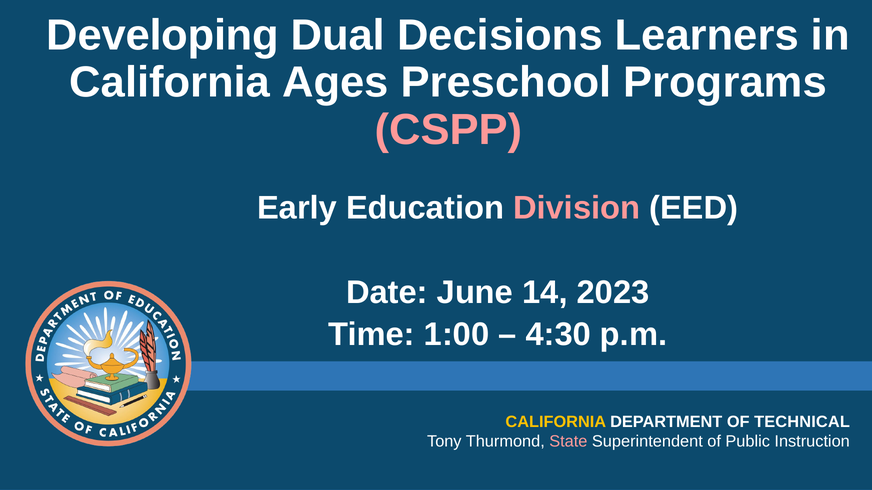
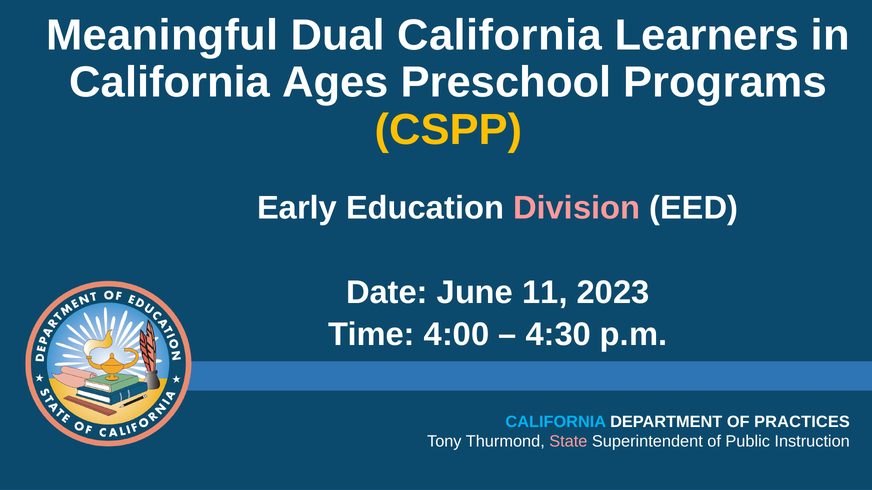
Developing: Developing -> Meaningful (162, 36)
Dual Decisions: Decisions -> California (500, 36)
CSPP colour: pink -> yellow (448, 130)
14: 14 -> 11 (545, 293)
1:00: 1:00 -> 4:00 (457, 335)
CALIFORNIA colour: yellow -> light blue (556, 422)
TECHNICAL: TECHNICAL -> PRACTICES (802, 422)
